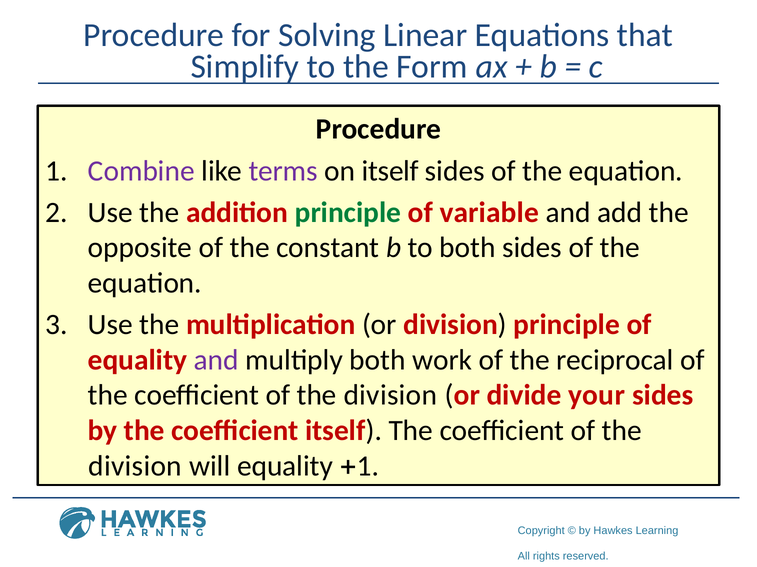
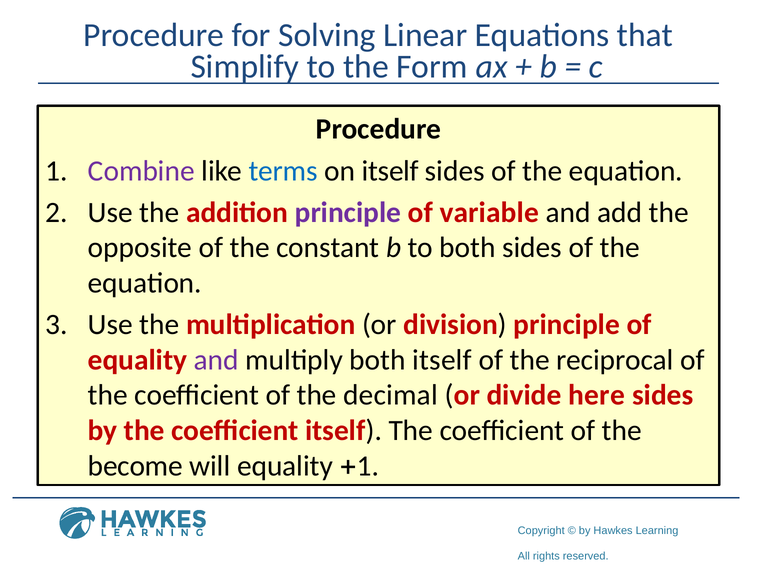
terms colour: purple -> blue (283, 171)
principle colour: green -> purple (348, 213)
both work: work -> itself (442, 360)
division: division -> decimal (391, 396)
your: your -> here (597, 396)
division: division -> become (135, 467)
